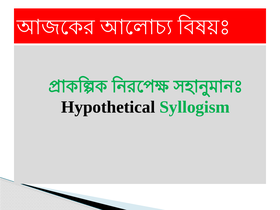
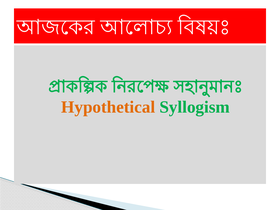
Hypothetical colour: black -> orange (108, 107)
